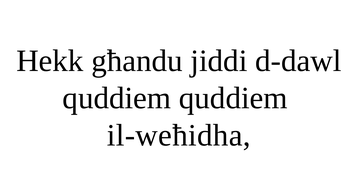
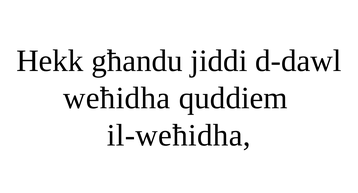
quddiem: quddiem -> weħidha (117, 98)
